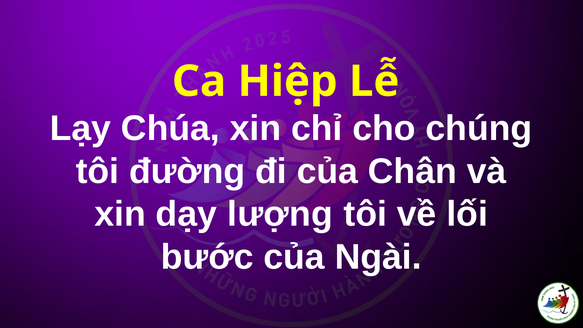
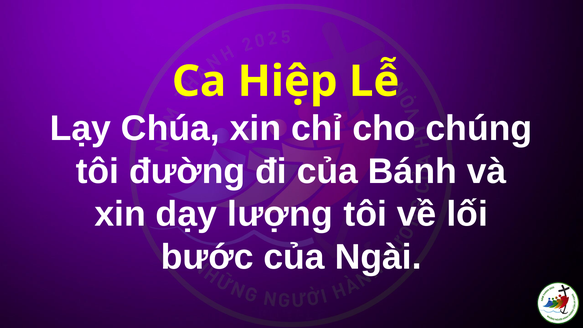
Chân: Chân -> Bánh (412, 171)
